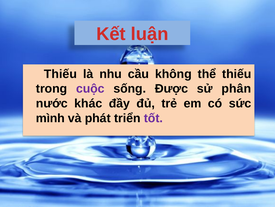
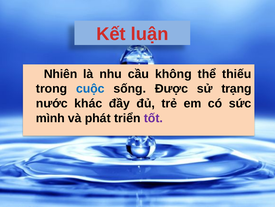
Thiếu: Thiếu -> Nhiên (61, 74)
cuộc colour: purple -> blue (90, 88)
phân: phân -> trạng (236, 88)
